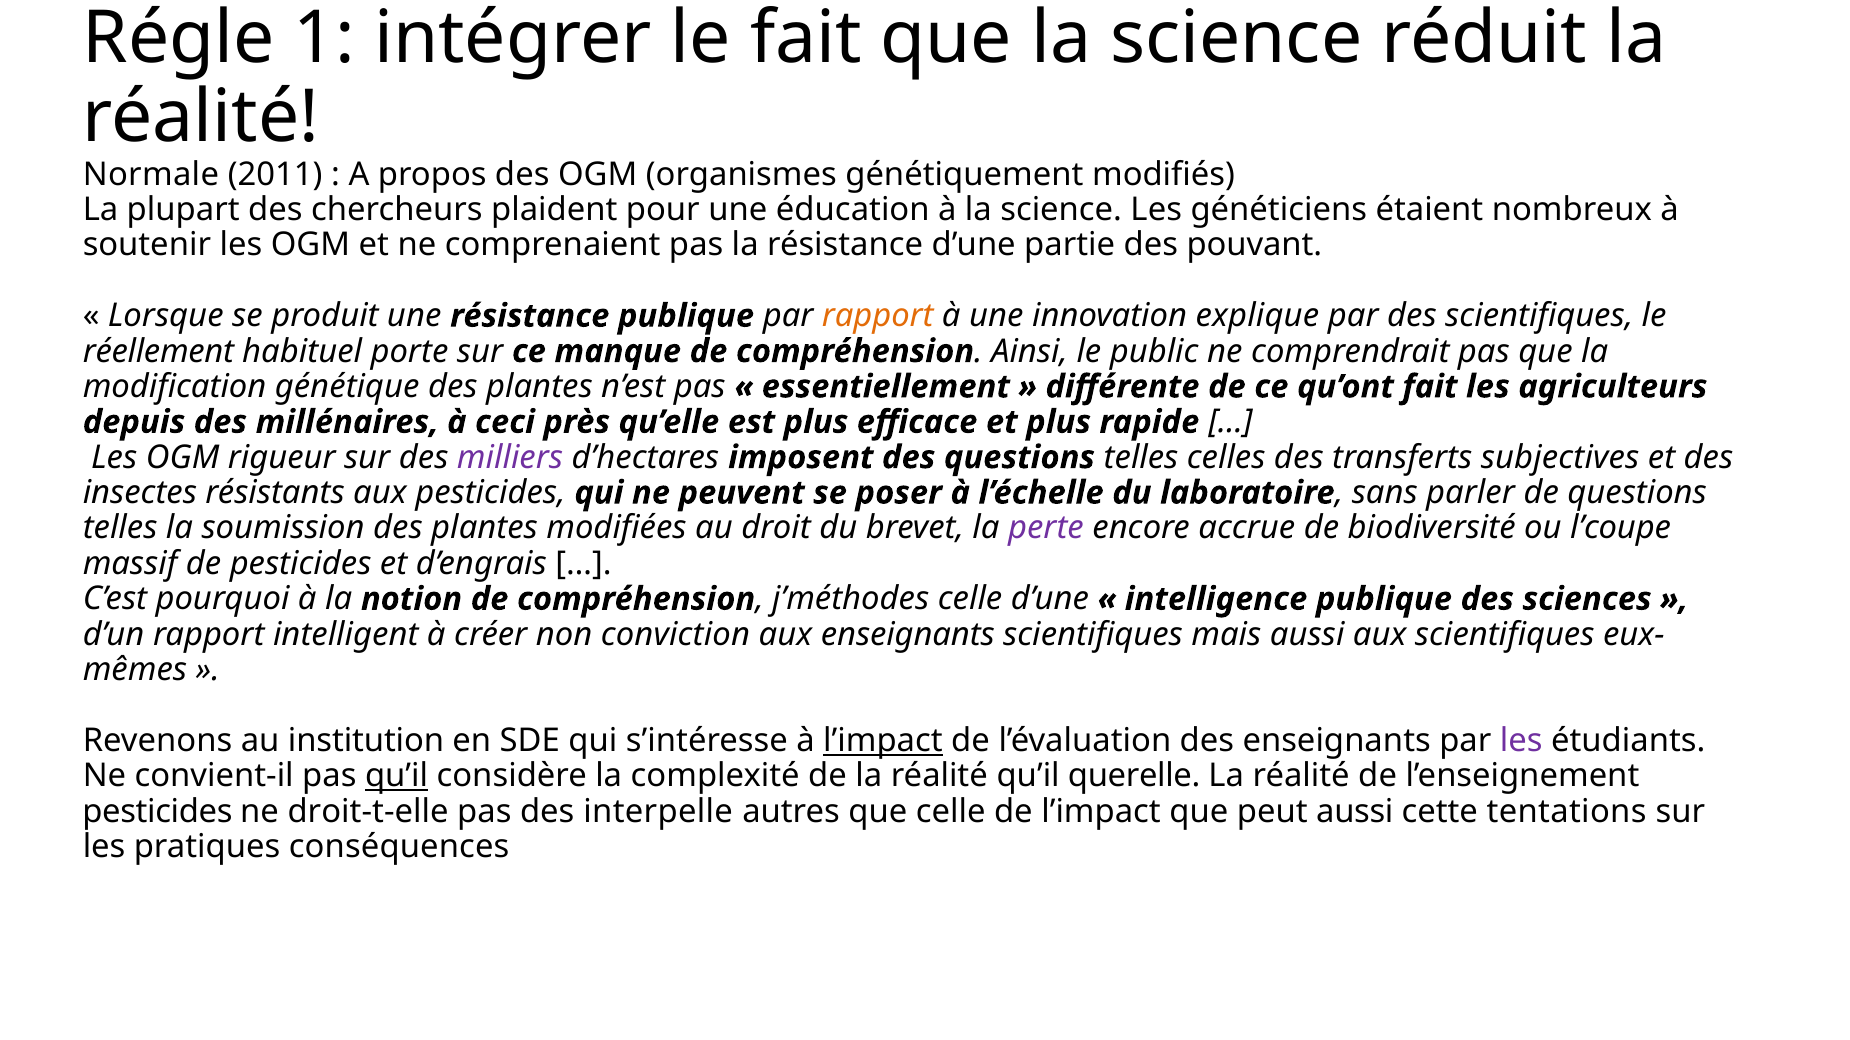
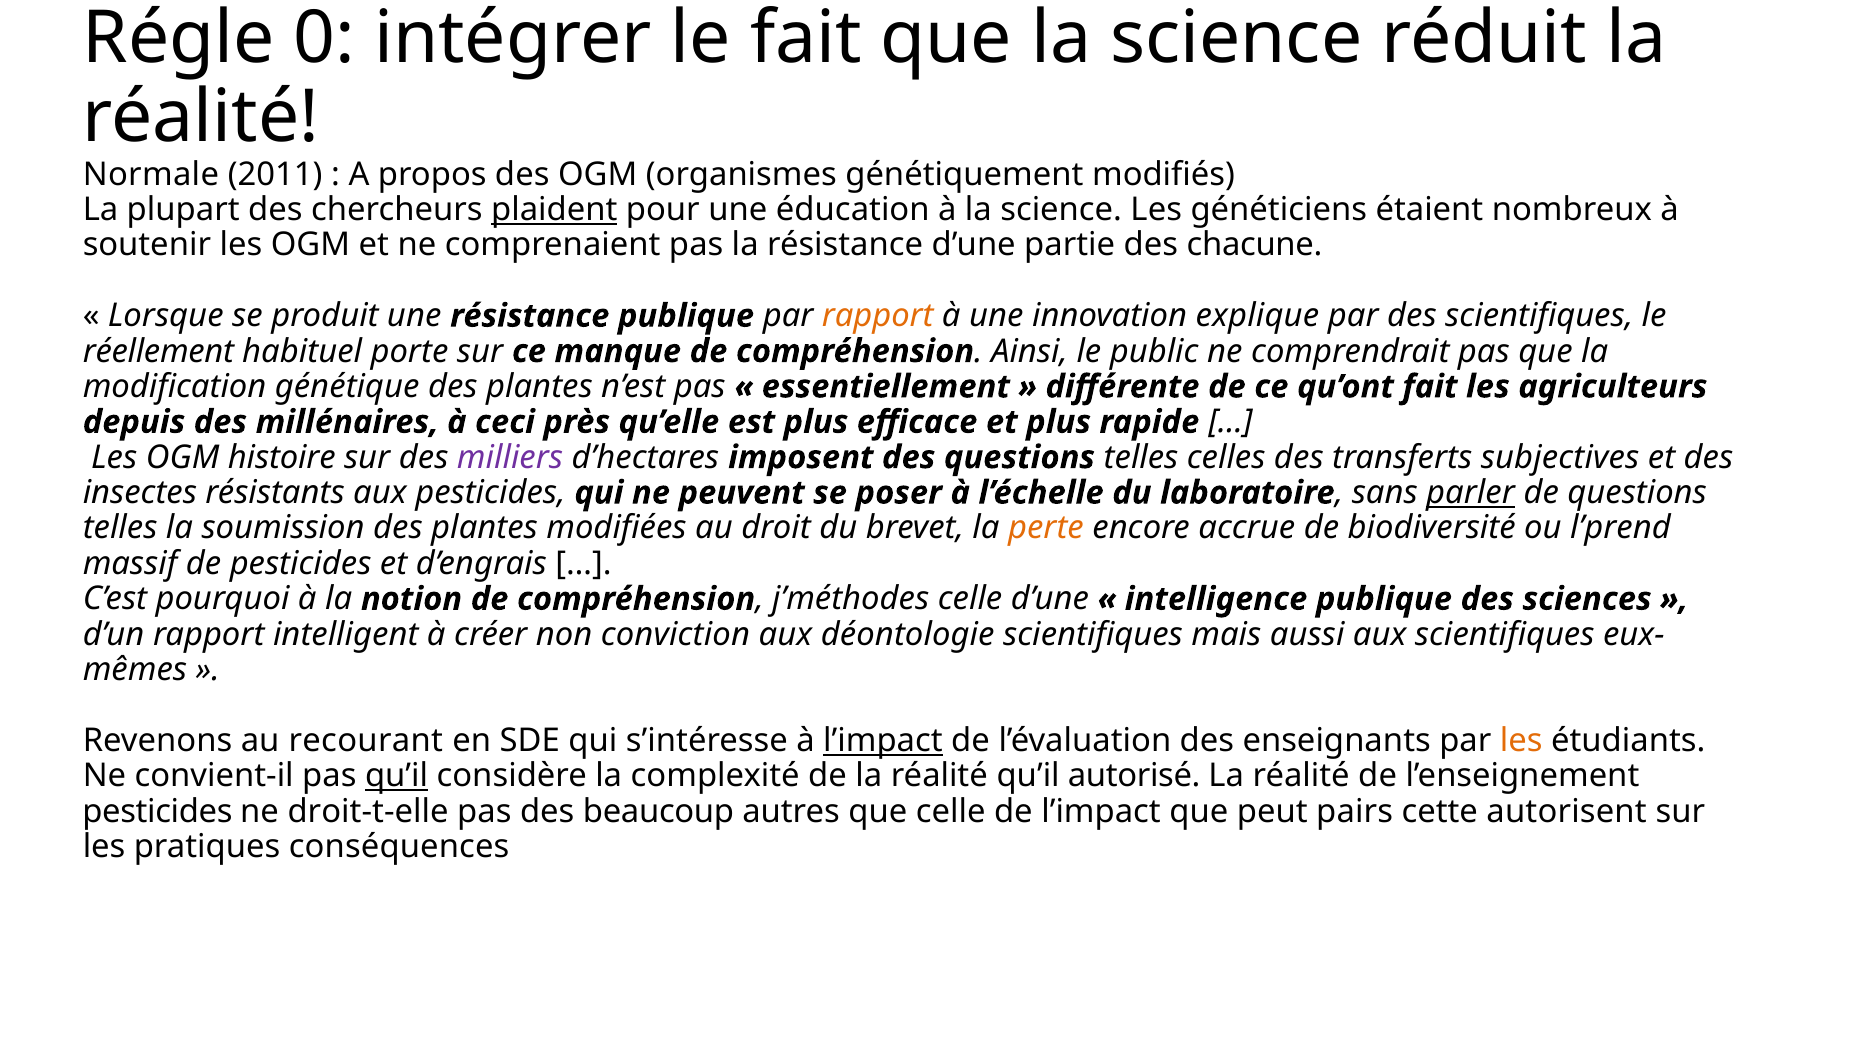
1: 1 -> 0 (325, 38)
plaident underline: none -> present (554, 210)
pouvant: pouvant -> chacune (1255, 245)
rigueur: rigueur -> histoire (282, 458)
parler underline: none -> present (1471, 493)
perte colour: purple -> orange (1046, 529)
l’coupe: l’coupe -> l’prend (1621, 529)
aux enseignants: enseignants -> déontologie (908, 635)
institution: institution -> recourant (366, 741)
les colour: purple -> orange (1521, 741)
querelle: querelle -> autorisé (1134, 776)
interpelle: interpelle -> beaucoup (658, 812)
peut aussi: aussi -> pairs (1355, 812)
tentations: tentations -> autorisent (1567, 812)
